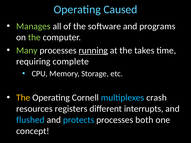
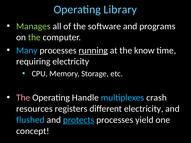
Caused: Caused -> Library (120, 10)
Many colour: light green -> light blue (27, 50)
takes: takes -> know (144, 50)
requiring complete: complete -> electricity (71, 62)
The colour: yellow -> pink (23, 98)
Cornell: Cornell -> Handle (85, 98)
different interrupts: interrupts -> electricity (144, 109)
protects underline: none -> present (79, 120)
both: both -> yield (144, 120)
